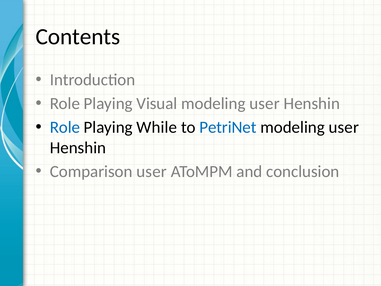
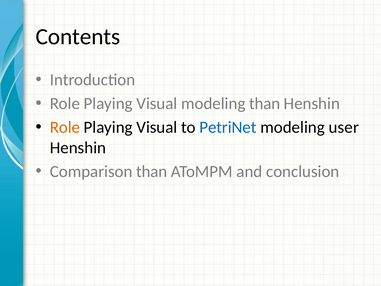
user: user -> than (265, 104)
Role colour: blue -> orange (65, 127)
While: While -> Visual (157, 127)
Comparison user: user -> than (152, 171)
